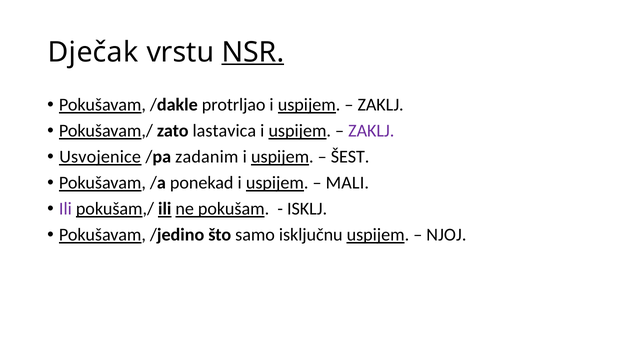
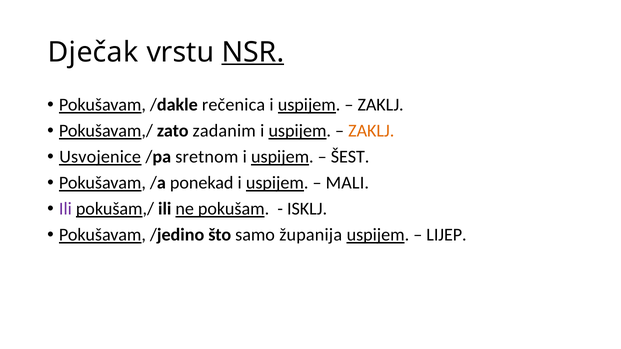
protrljao: protrljao -> rečenica (234, 105)
lastavica: lastavica -> zadanim (224, 131)
ZAKLJ colour: purple -> orange (371, 131)
zadanim: zadanim -> sretnom (207, 157)
ili underline: present -> none (165, 209)
isključnu: isključnu -> županija (311, 235)
NJOJ: NJOJ -> LIJEP (447, 235)
